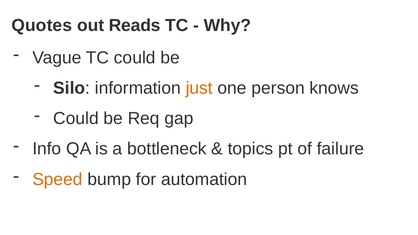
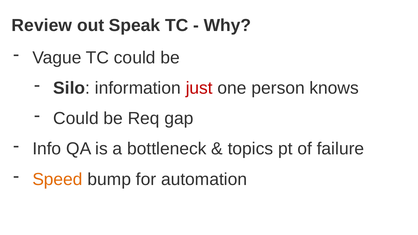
Quotes: Quotes -> Review (42, 25)
Reads: Reads -> Speak (135, 25)
just colour: orange -> red (199, 88)
